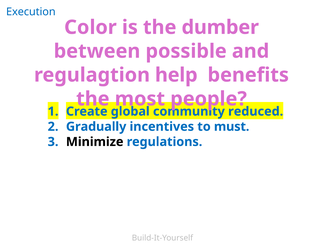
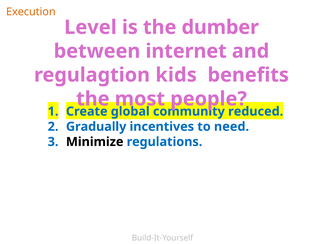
Execution colour: blue -> orange (31, 12)
Color: Color -> Level (90, 27)
possible: possible -> internet (186, 51)
help: help -> kids (176, 75)
must: must -> need (232, 126)
